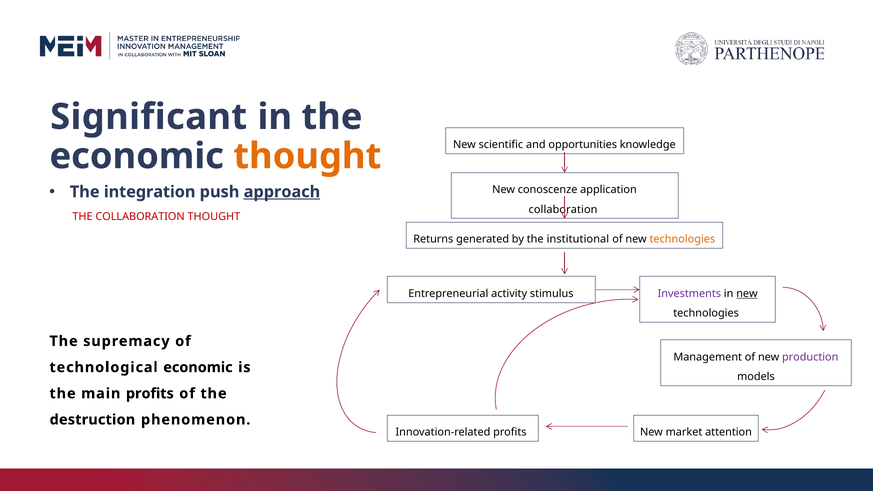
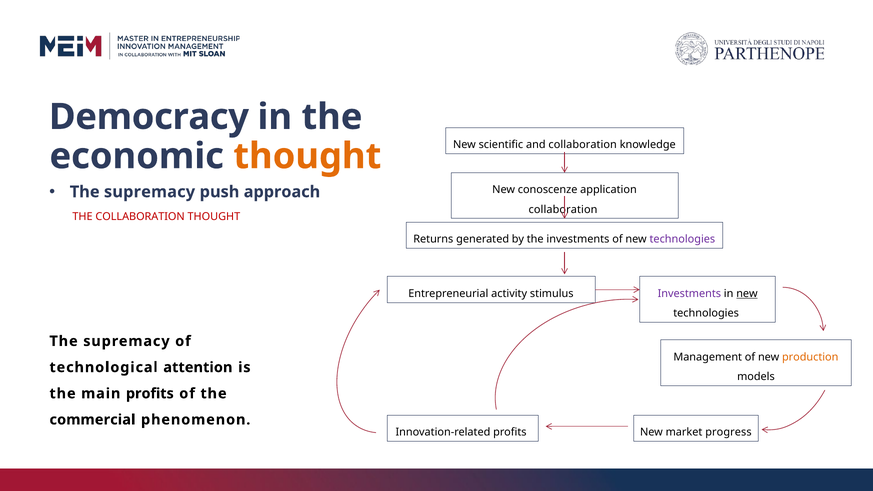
Significant: Significant -> Democracy (149, 117)
and opportunities: opportunities -> collaboration (583, 145)
integration: integration -> supremacy (150, 192)
approach underline: present -> none (282, 192)
the institutional: institutional -> investments (578, 239)
technologies colour: orange -> purple (682, 239)
production colour: purple -> orange (810, 357)
technological economic: economic -> attention (198, 367)
destruction: destruction -> commercial (92, 420)
attention: attention -> progress (728, 432)
